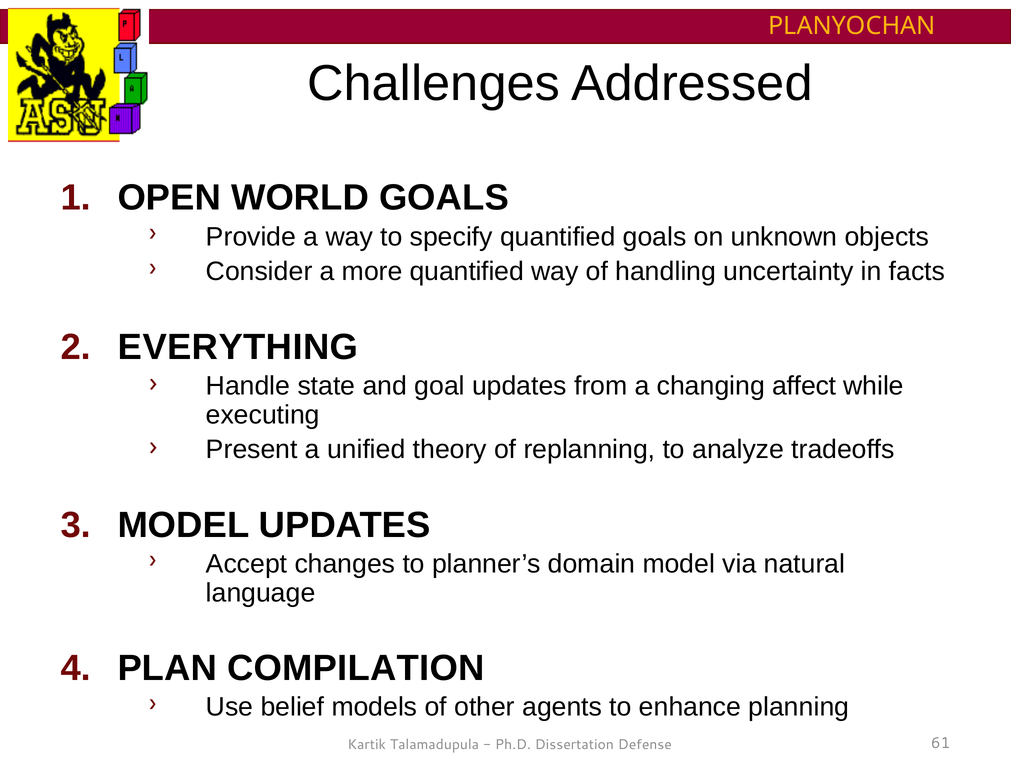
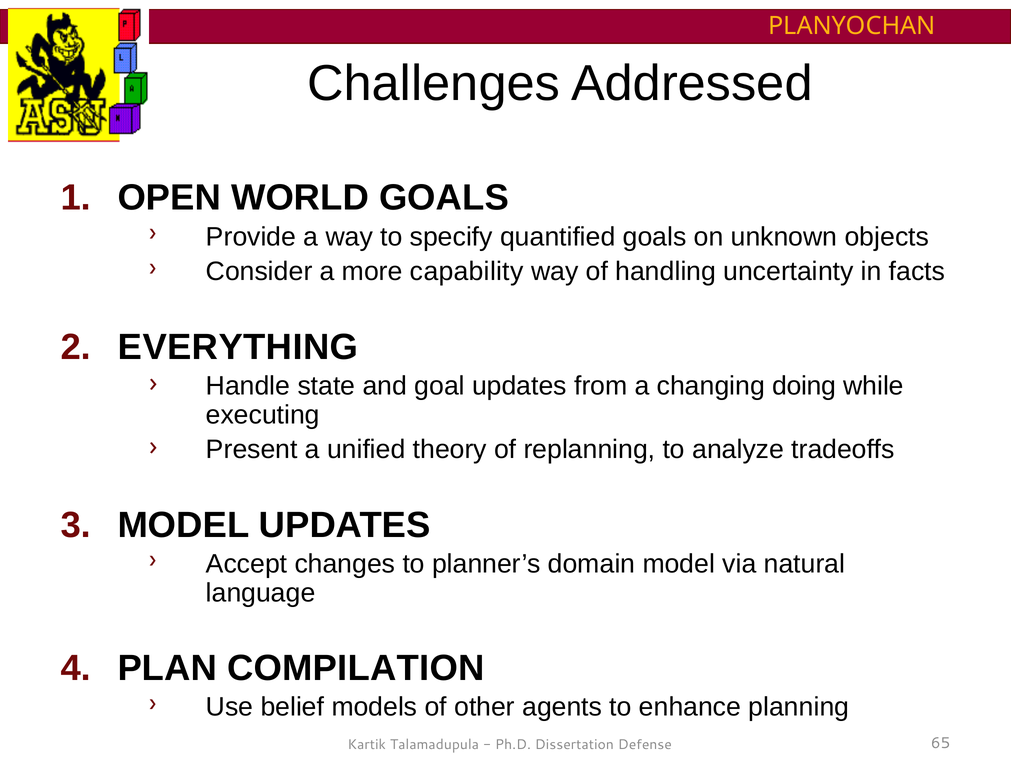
more quantified: quantified -> capability (467, 272)
affect: affect -> doing (804, 386)
61: 61 -> 65 (941, 743)
